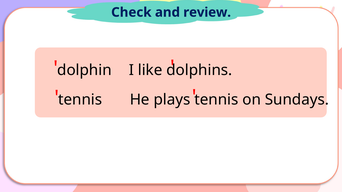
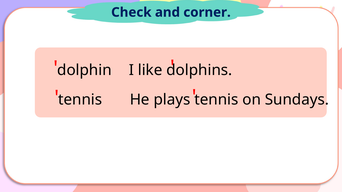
review: review -> corner (207, 12)
